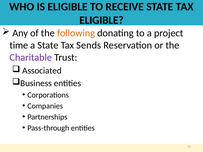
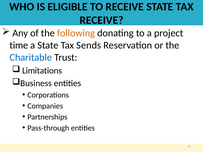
ELIGIBLE: ELIGIBLE -> RECEIVE (101, 20)
Charitable colour: purple -> blue (31, 58)
Associated: Associated -> Limitations (42, 71)
